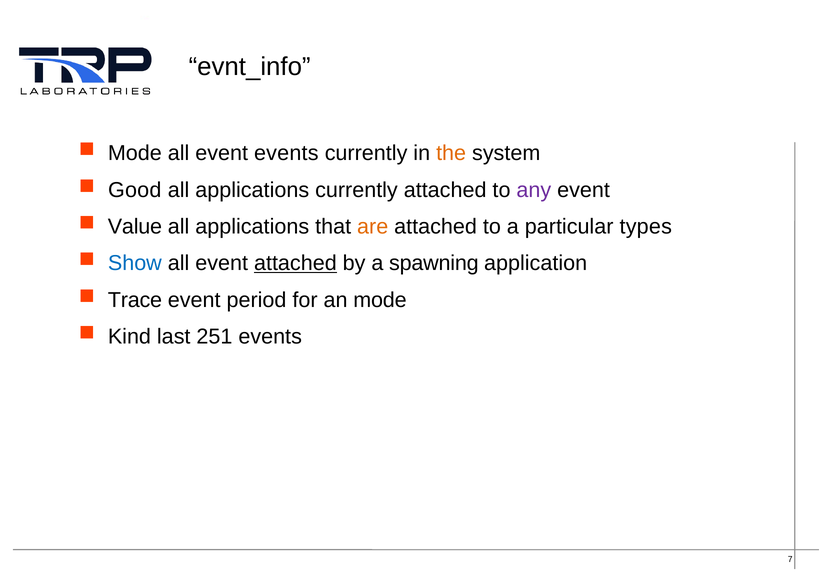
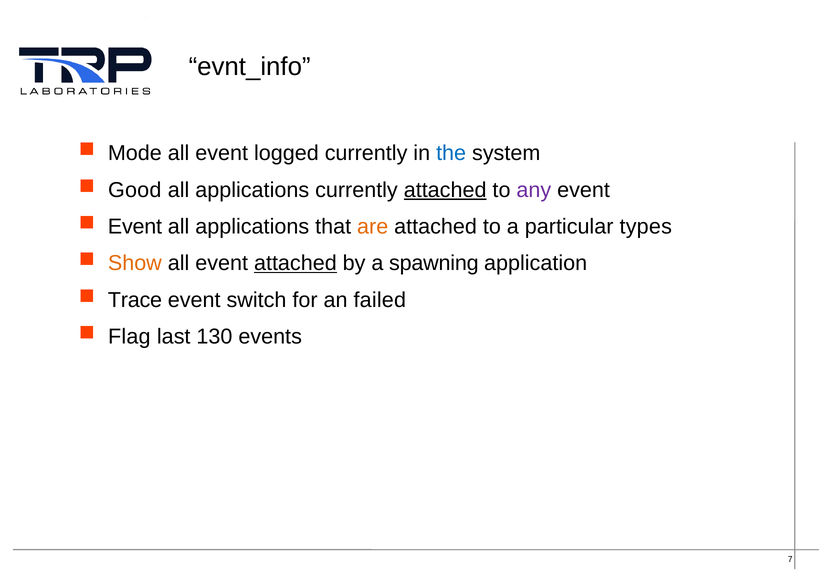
event events: events -> logged (286, 153)
the colour: orange -> blue (451, 153)
attached underline: none -> present (445, 190)
Value: Value -> Event (135, 226)
Show colour: blue -> orange (135, 263)
period: period -> switch (256, 300)
an mode: mode -> failed (380, 300)
Kind: Kind -> Flag (129, 336)
251: 251 -> 130 (214, 336)
